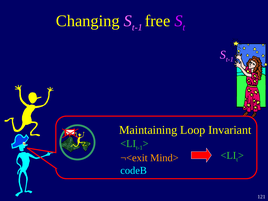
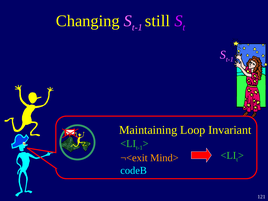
free: free -> still (157, 21)
